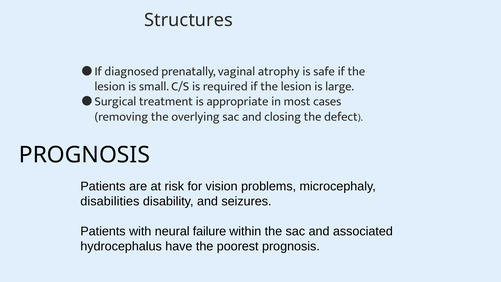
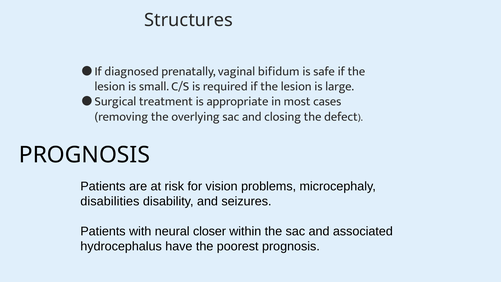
atrophy: atrophy -> bifidum (279, 71)
failure: failure -> closer (209, 231)
